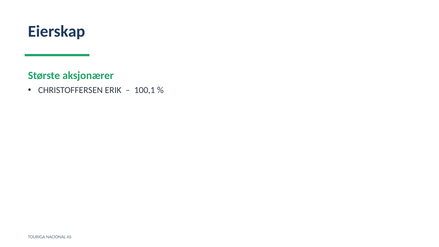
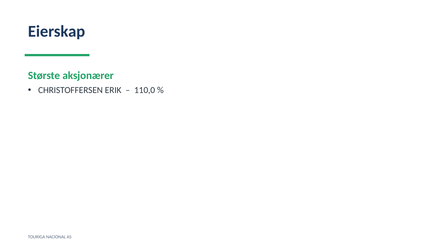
100,1: 100,1 -> 110,0 (145, 90)
